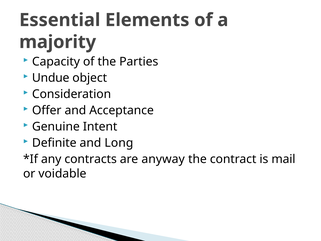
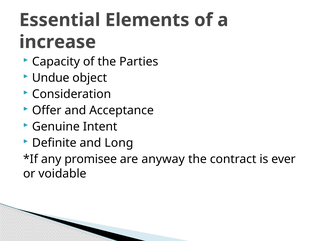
majority: majority -> increase (58, 42)
contracts: contracts -> promisee (91, 159)
mail: mail -> ever (283, 159)
